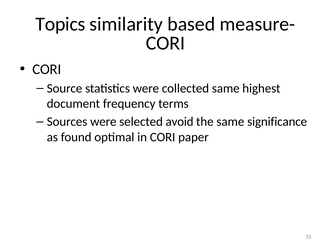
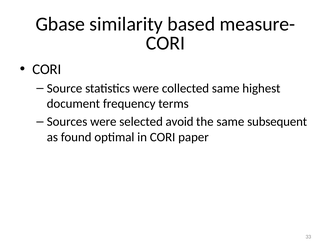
Topics: Topics -> Gbase (60, 24)
significance: significance -> subsequent (277, 122)
